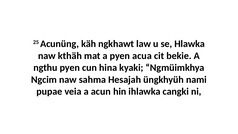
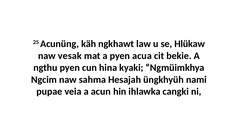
Hlawka: Hlawka -> Hlükaw (190, 44)
kthäh: kthäh -> vesak (70, 56)
